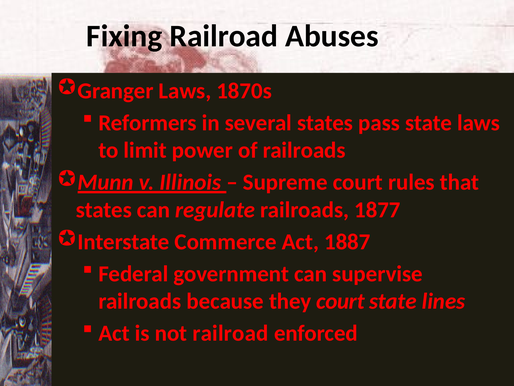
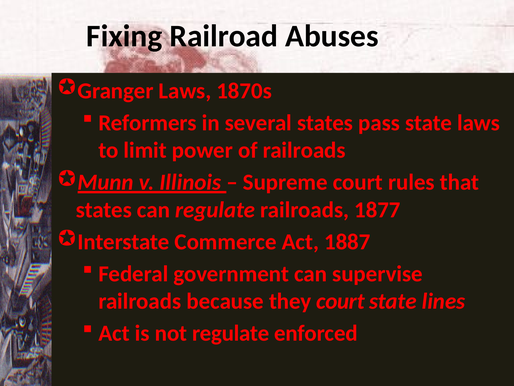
not railroad: railroad -> regulate (231, 333)
